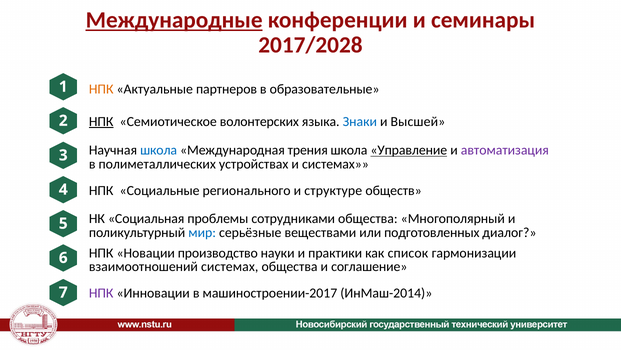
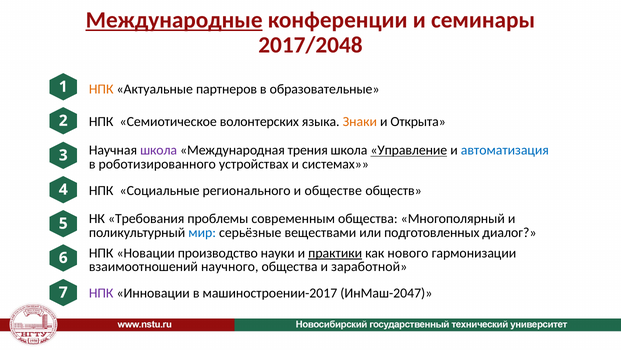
2017/2028: 2017/2028 -> 2017/2048 (310, 45)
НПК underline: present -> none (101, 121)
Знаки colour: blue -> orange (360, 121)
Высшей: Высшей -> Открыта (418, 121)
школа colour: blue -> purple (159, 150)
автоматизация colour: purple -> blue (505, 150)
полиметаллических: полиметаллических -> роботизированного (157, 164)
структуре: структуре -> обществе (333, 190)
Социальная: Социальная -> Требования (146, 218)
сотрудниками: сотрудниками -> современным (293, 218)
практики underline: none -> present (335, 253)
список: список -> нового (408, 253)
взаимоотношений системах: системах -> научного (230, 266)
соглашение: соглашение -> заработной (369, 266)
ИнМаш-2014: ИнМаш-2014 -> ИнМаш-2047 (386, 293)
